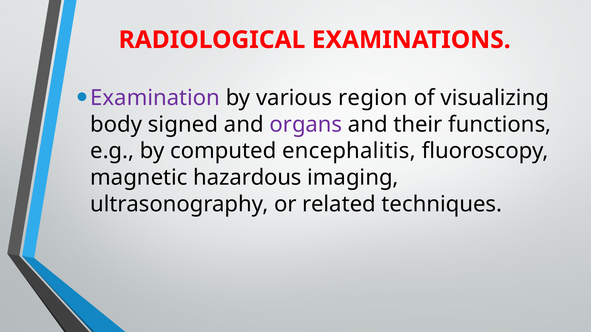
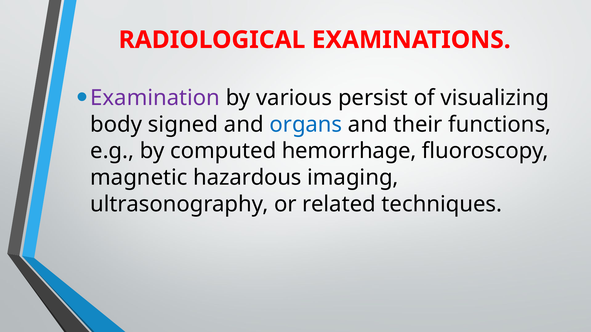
region: region -> persist (373, 98)
organs colour: purple -> blue (306, 125)
encephalitis: encephalitis -> hemorrhage (349, 151)
